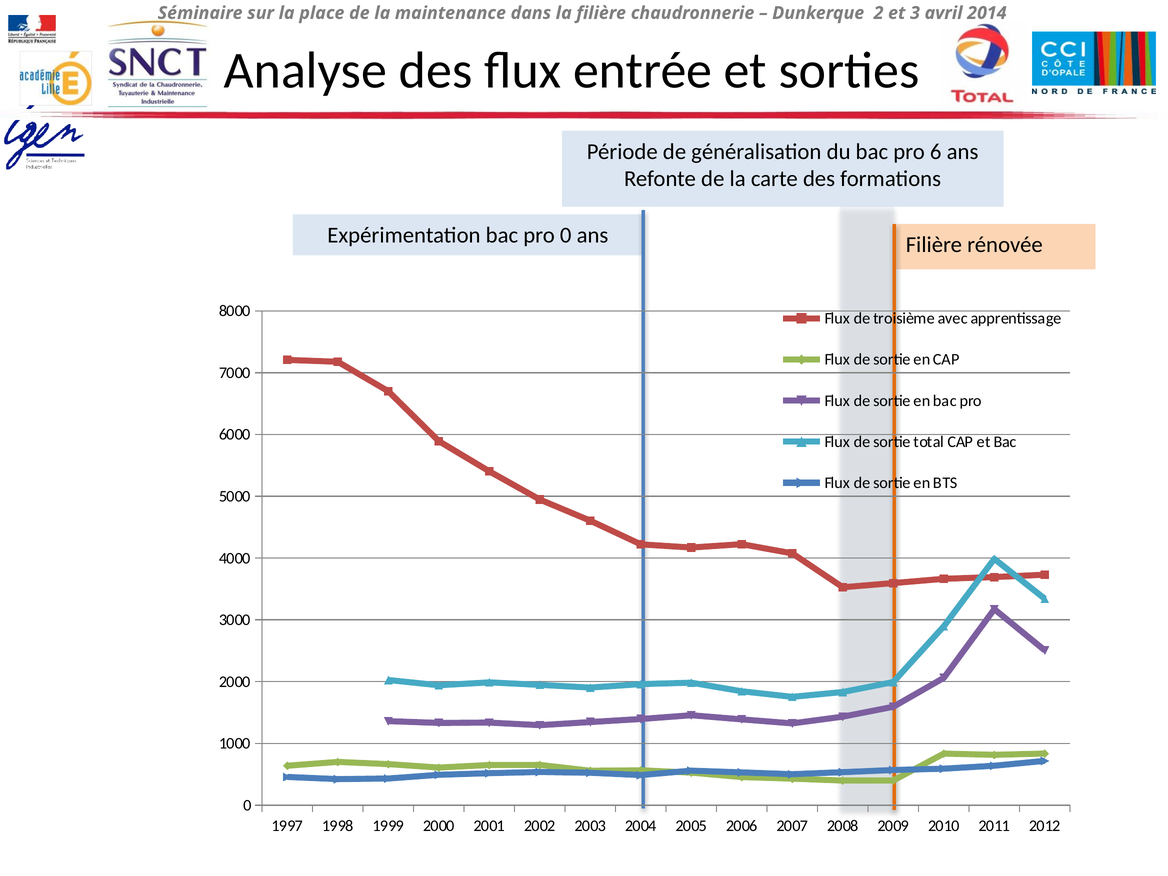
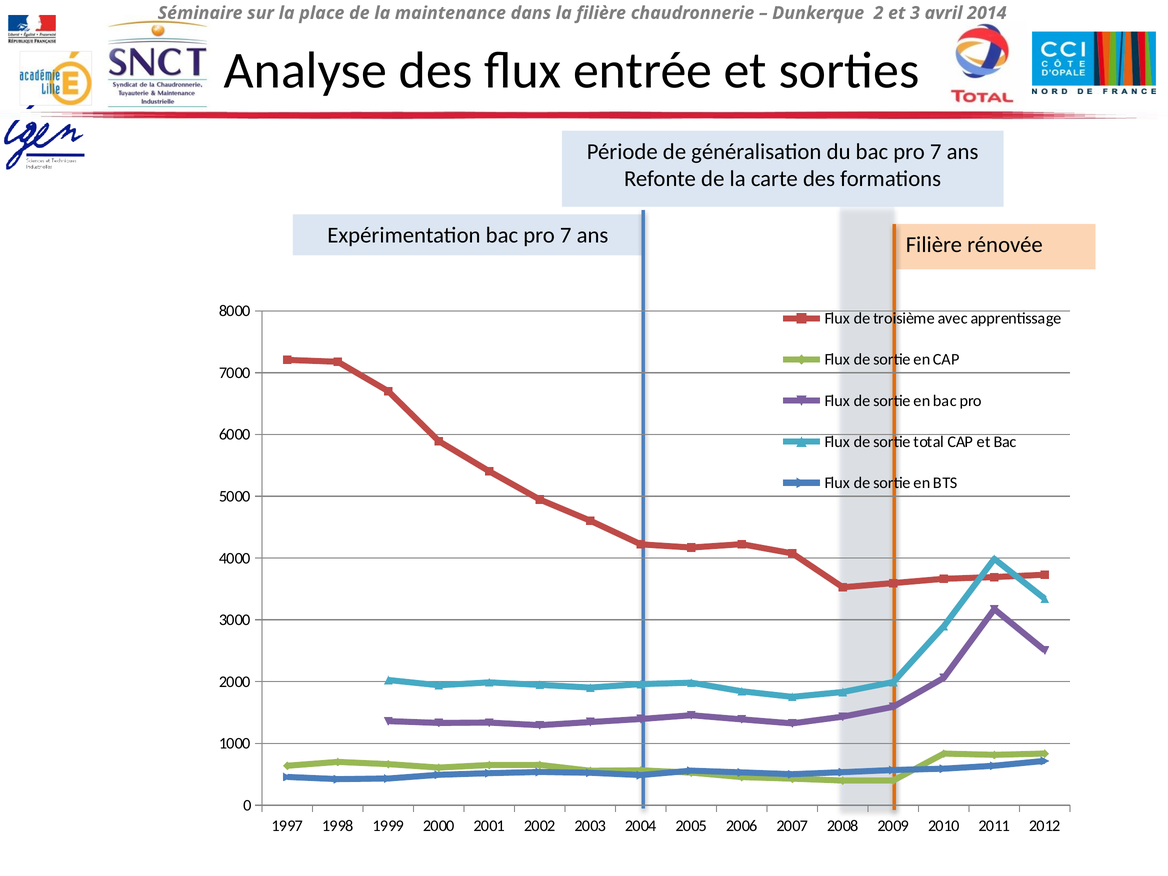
du bac pro 6: 6 -> 7 (936, 152)
Expérimentation bac pro 0: 0 -> 7 (566, 235)
